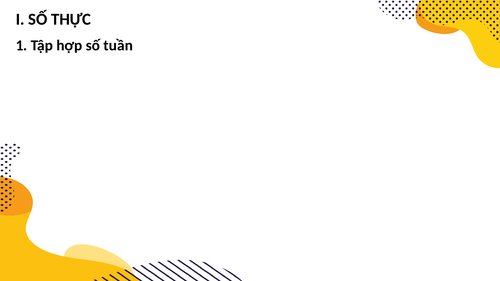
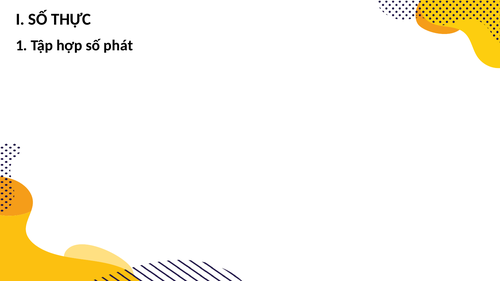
tuần: tuần -> phát (118, 46)
